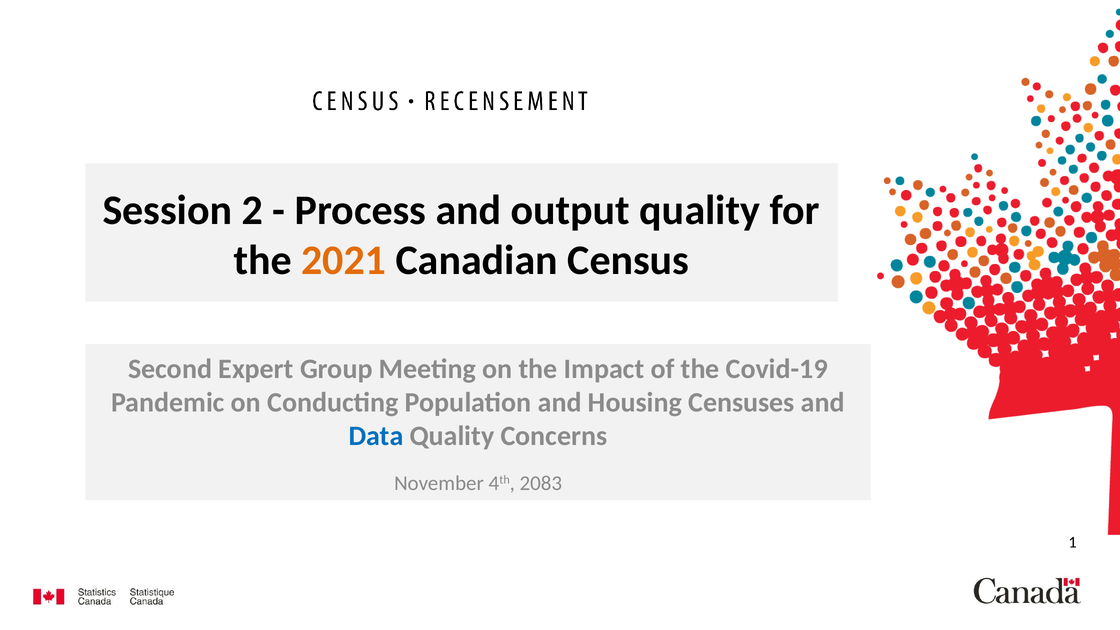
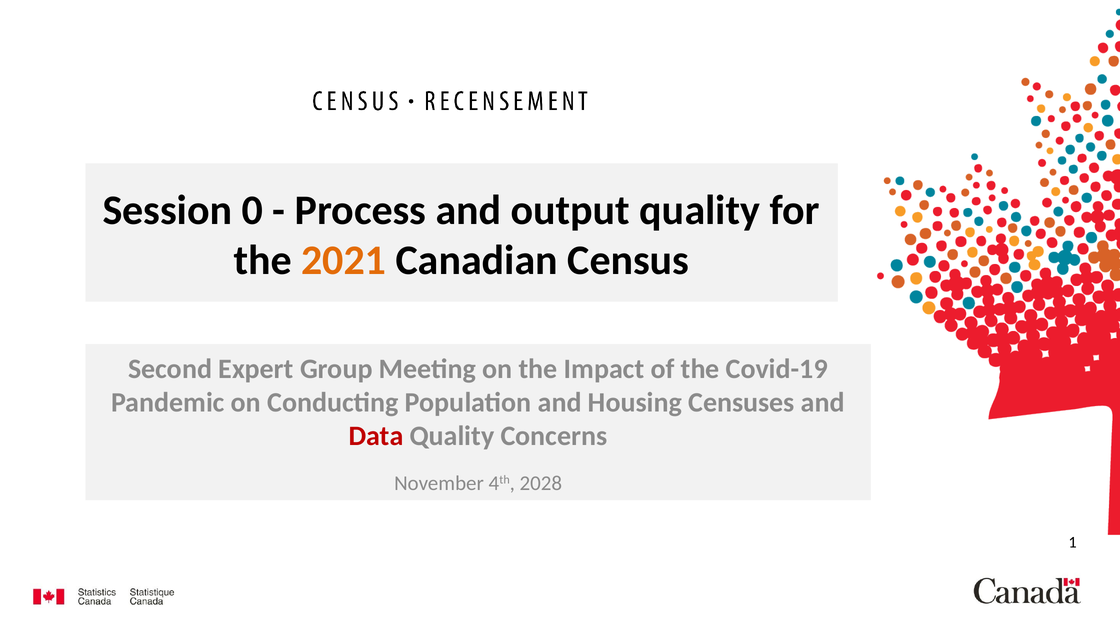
2: 2 -> 0 (252, 210)
Data colour: blue -> red (376, 436)
2083: 2083 -> 2028 (541, 483)
